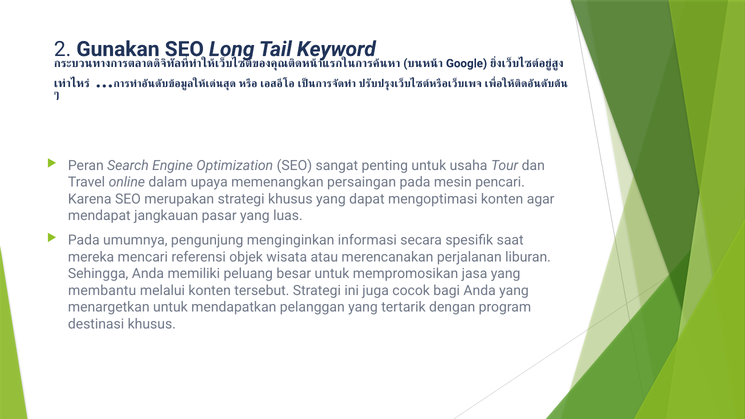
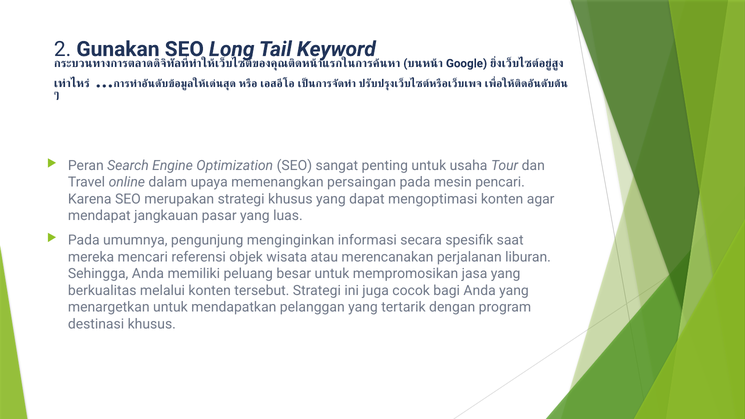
membantu: membantu -> berkualitas (102, 291)
